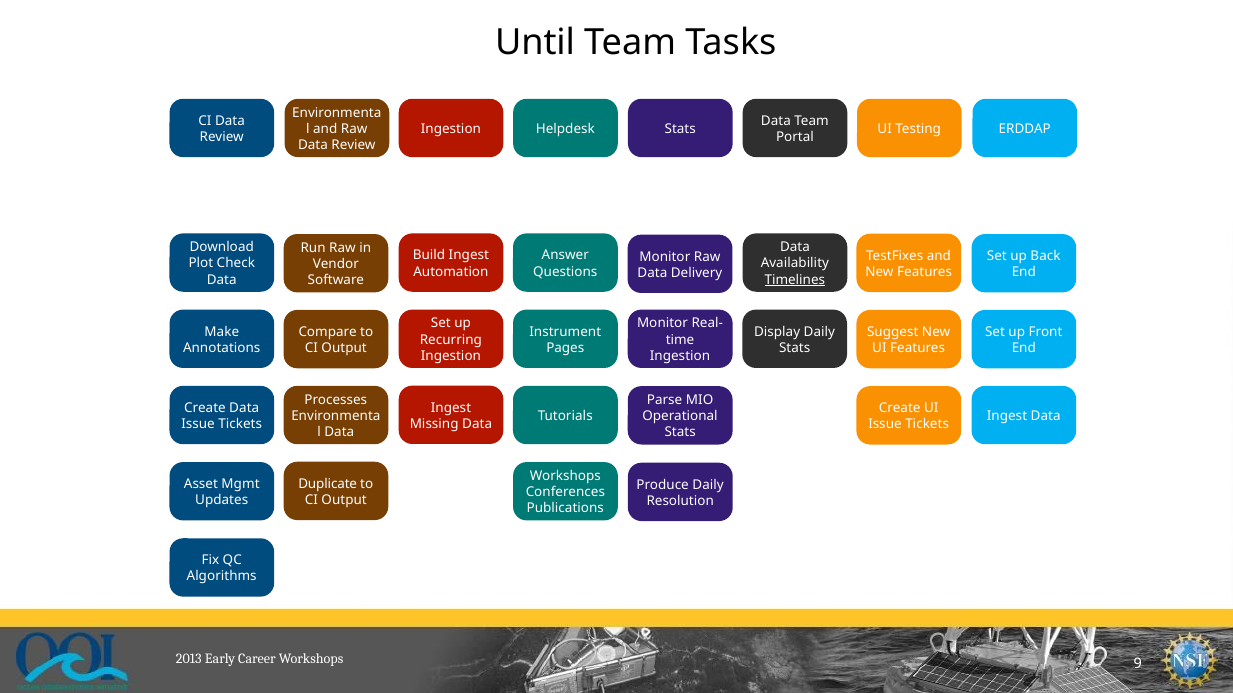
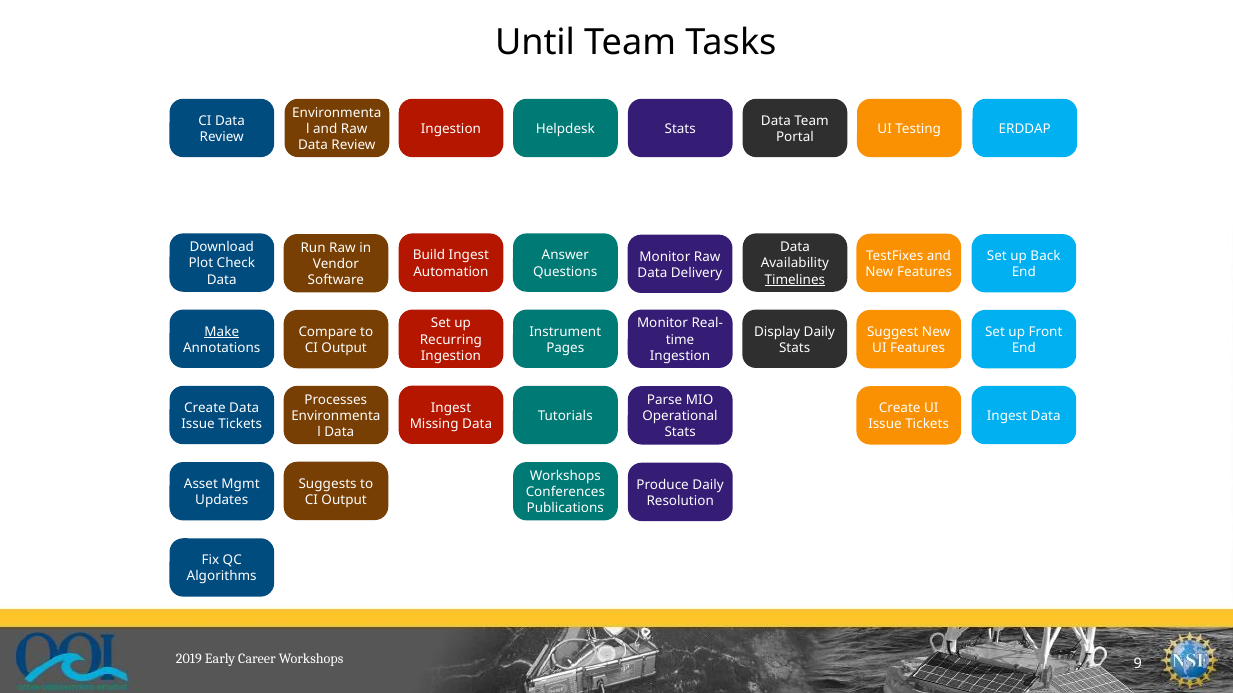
Make underline: none -> present (222, 332)
Duplicate: Duplicate -> Suggests (328, 484)
2013: 2013 -> 2019 (189, 660)
